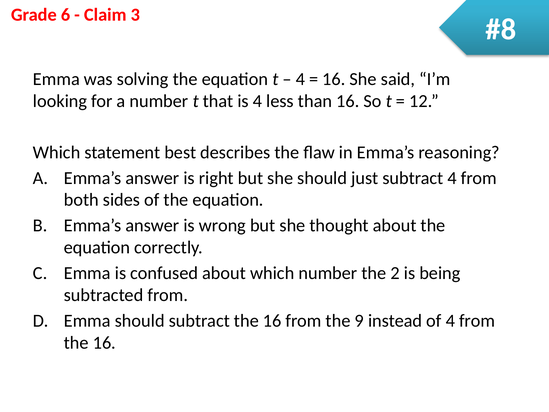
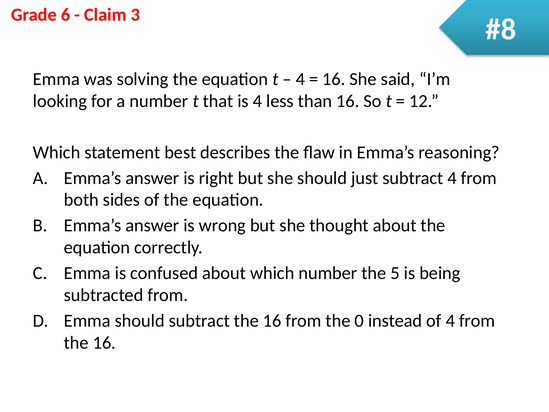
2: 2 -> 5 (395, 273)
9: 9 -> 0 (359, 321)
